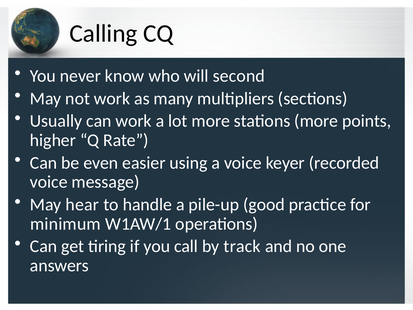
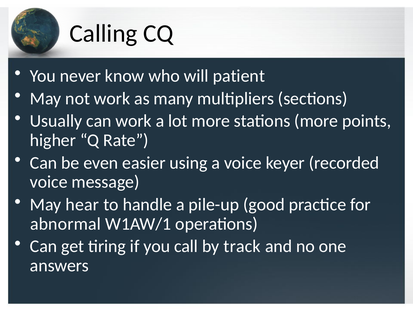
second: second -> patient (239, 76)
minimum: minimum -> abnormal (66, 224)
